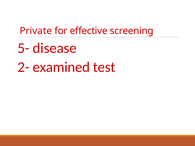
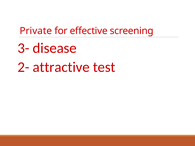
5-: 5- -> 3- (23, 48)
examined: examined -> attractive (61, 67)
